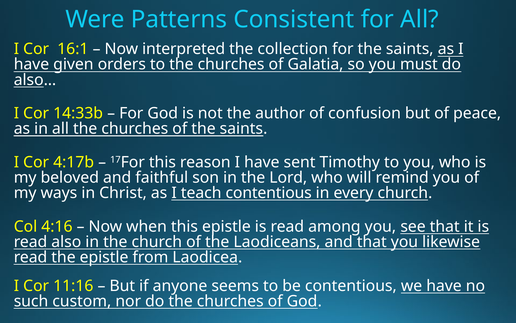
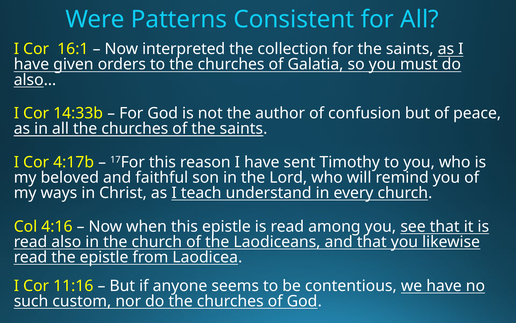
teach contentious: contentious -> understand (269, 193)
